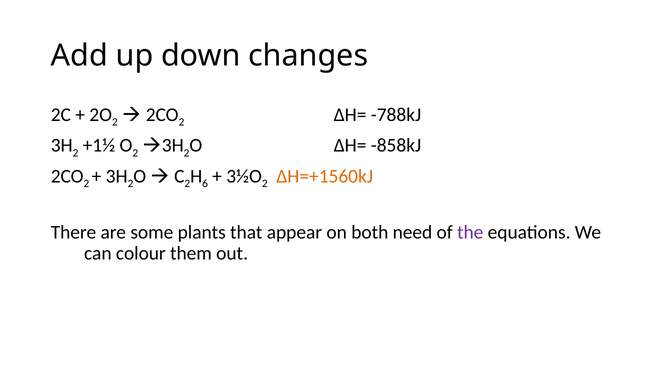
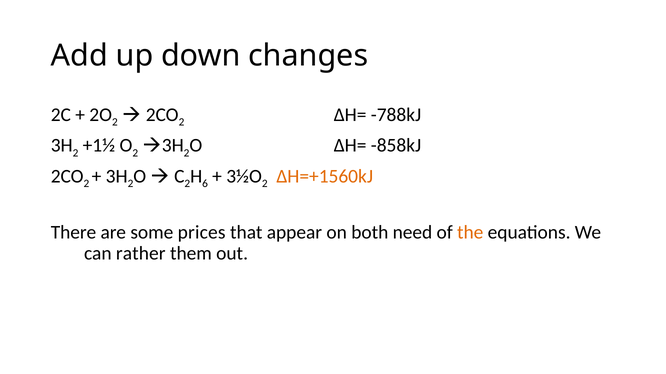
plants: plants -> prices (202, 233)
the colour: purple -> orange (470, 233)
colour: colour -> rather (141, 254)
